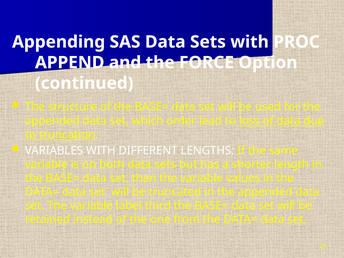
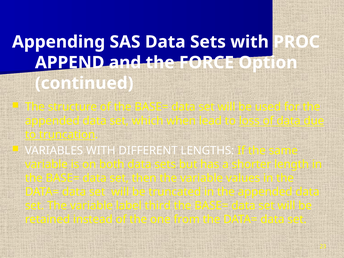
order: order -> when (181, 121)
